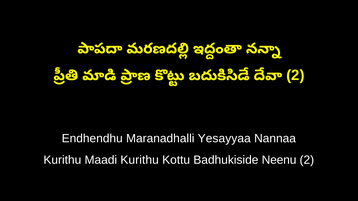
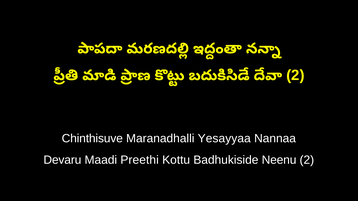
Endhendhu: Endhendhu -> Chinthisuve (92, 139)
Kurithu: Kurithu -> Devaru (62, 160)
Maadi Kurithu: Kurithu -> Preethi (140, 160)
